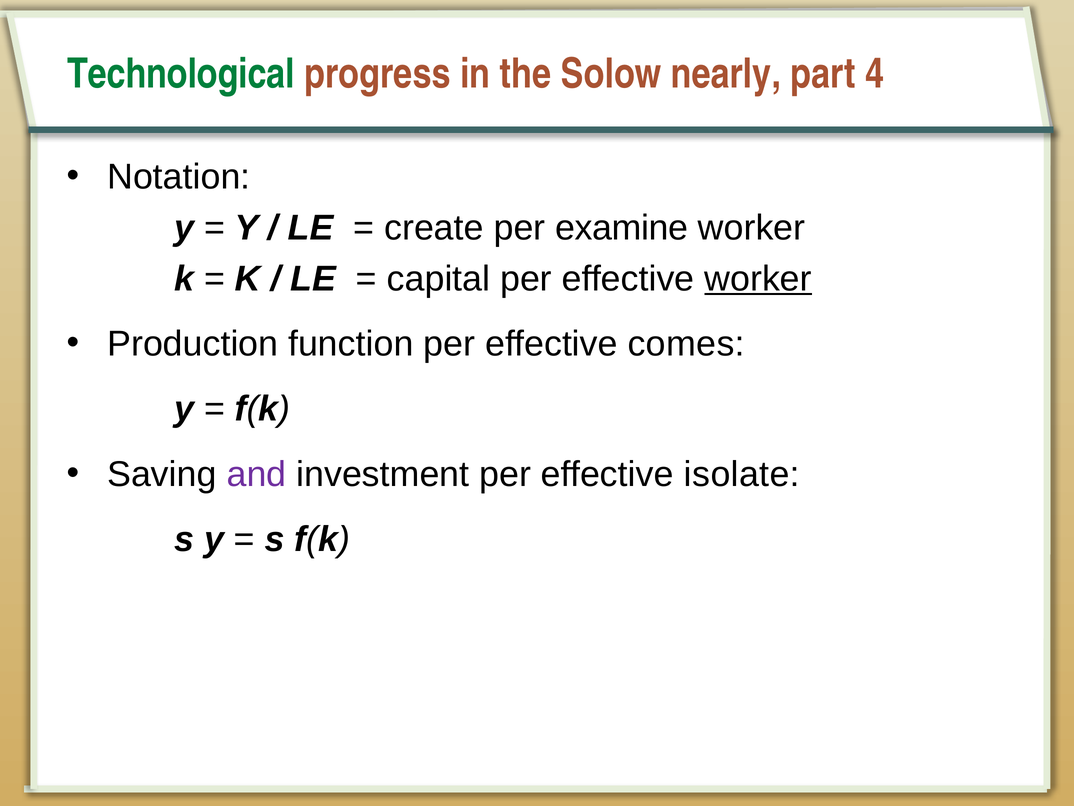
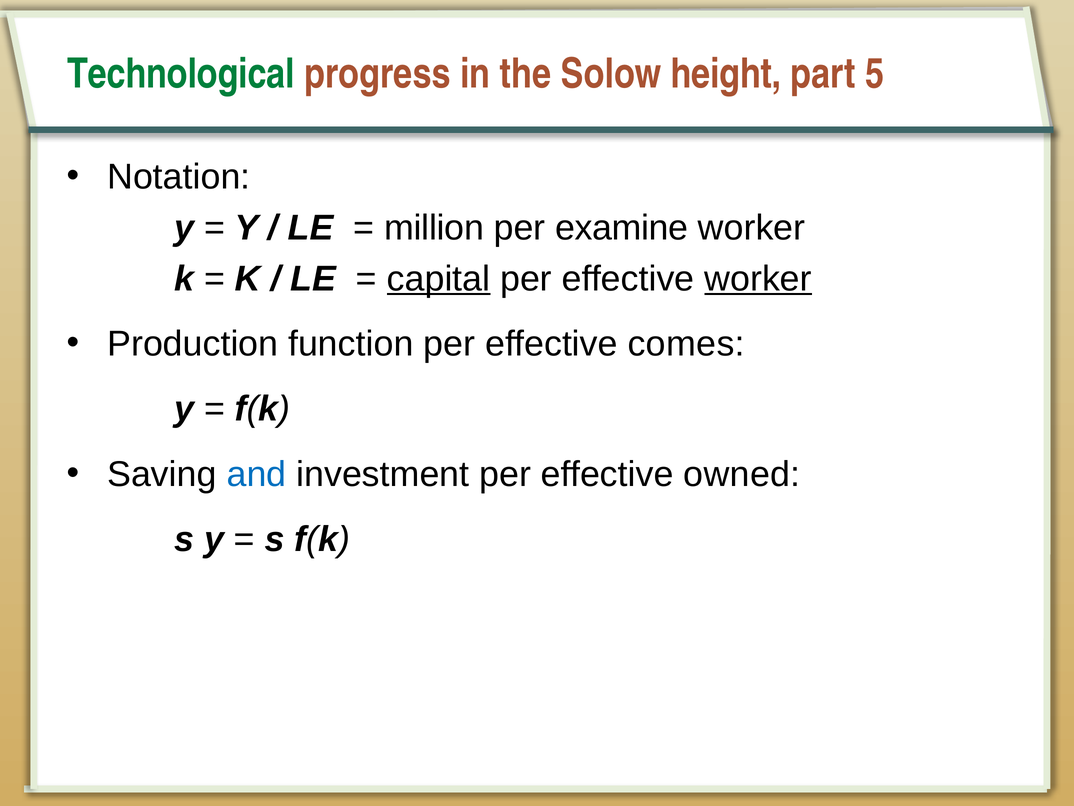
nearly: nearly -> height (726, 74)
4: 4 -> 5 (875, 74)
create: create -> million (434, 228)
capital underline: none -> present (439, 279)
and colour: purple -> blue (256, 474)
isolate: isolate -> owned (742, 474)
